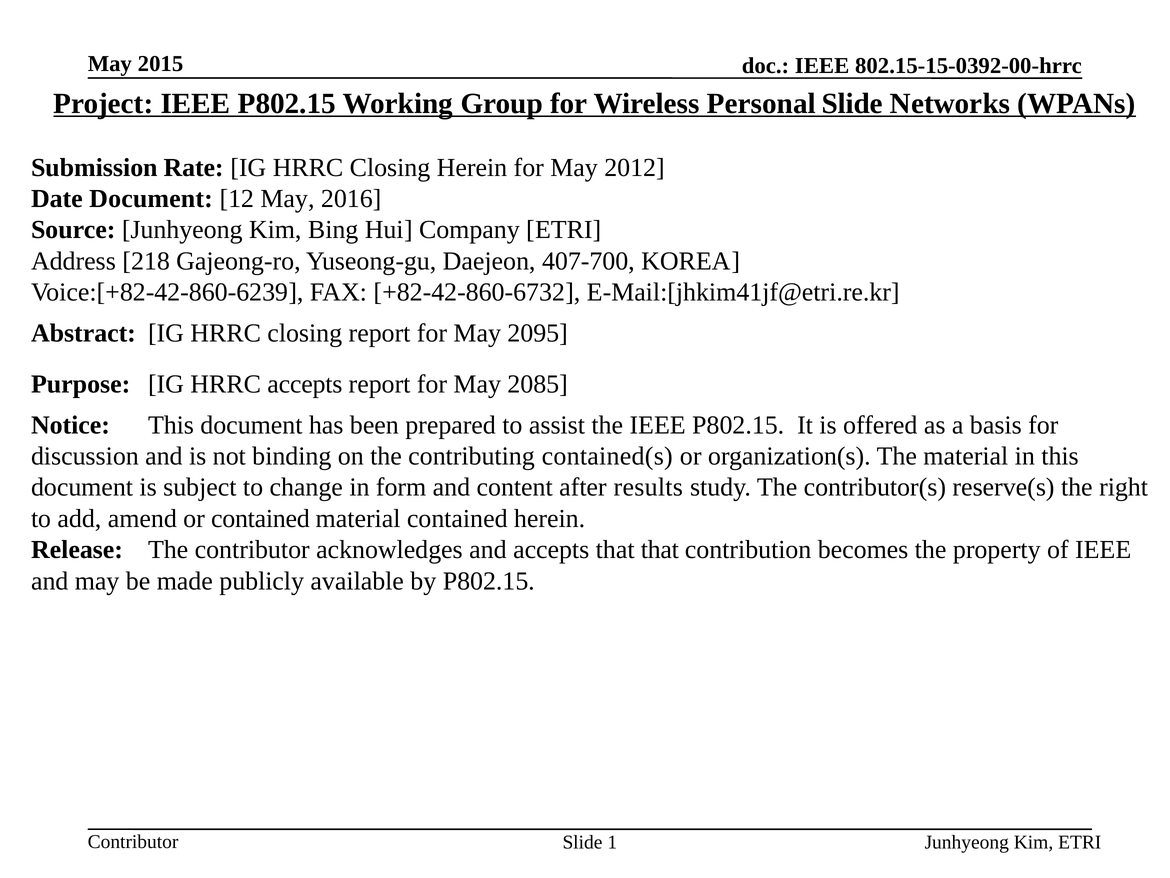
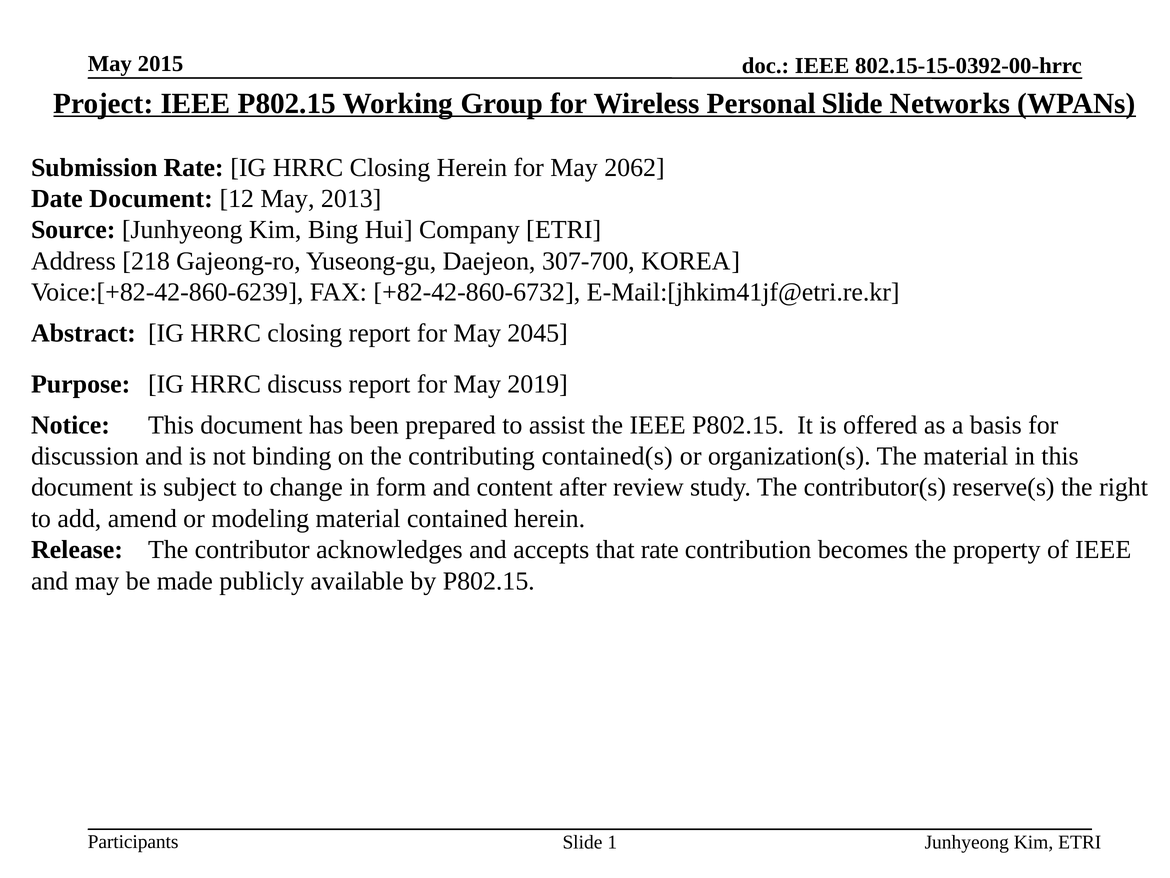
2012: 2012 -> 2062 (634, 167)
2016: 2016 -> 2013 (351, 199)
407-700: 407-700 -> 307-700 (588, 261)
2095: 2095 -> 2045 (538, 333)
HRRC accepts: accepts -> discuss (305, 384)
2085: 2085 -> 2019 (538, 384)
results: results -> review (648, 487)
or contained: contained -> modeling (260, 518)
that that: that -> rate (660, 549)
Contributor: Contributor -> Participants (133, 842)
